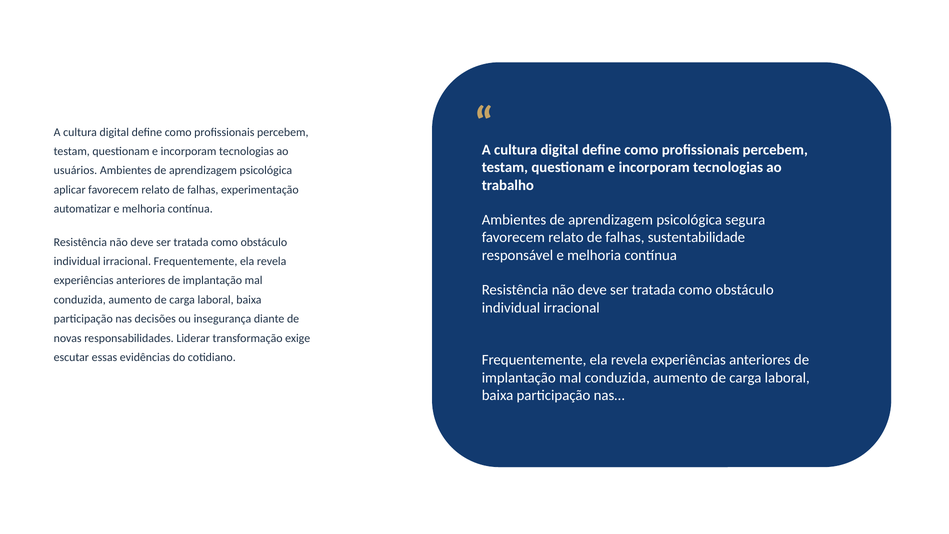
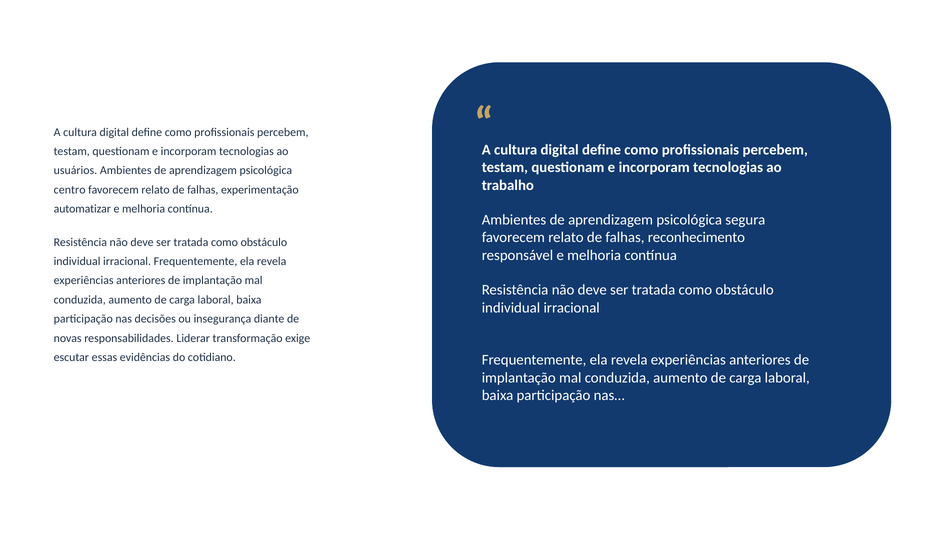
aplicar: aplicar -> centro (70, 190)
sustentabilidade: sustentabilidade -> reconhecimento (696, 237)
